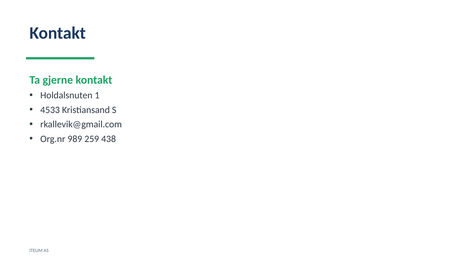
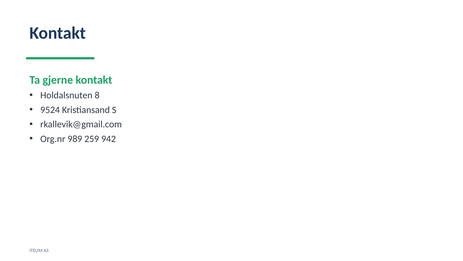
1: 1 -> 8 (97, 95)
4533: 4533 -> 9524 (50, 110)
438: 438 -> 942 (109, 139)
